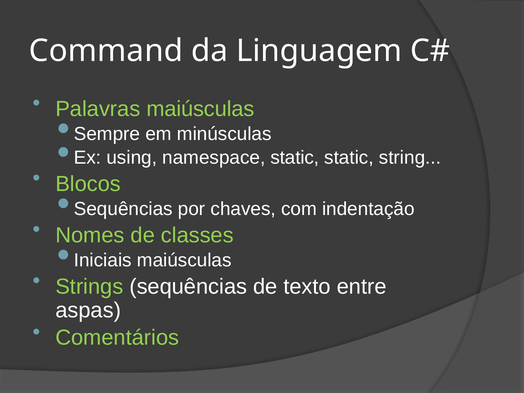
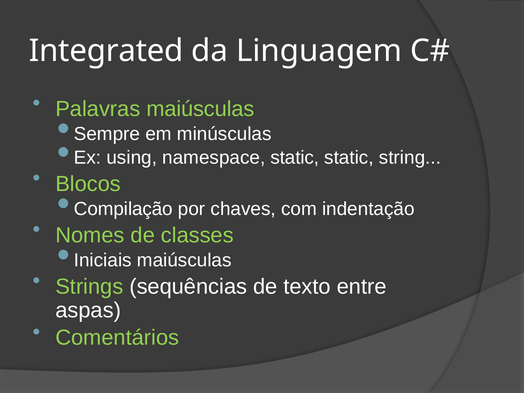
Command: Command -> Integrated (106, 51)
Sequências: Sequências -> Compilação (123, 209)
